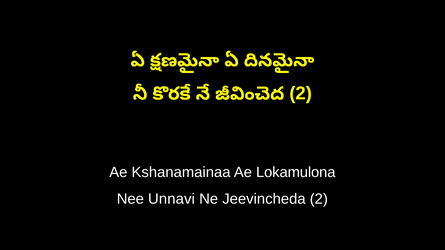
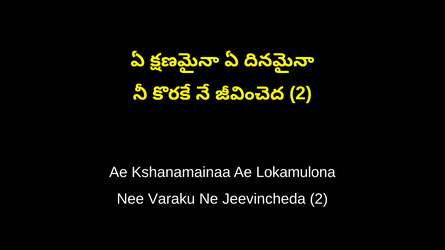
Unnavi: Unnavi -> Varaku (172, 199)
